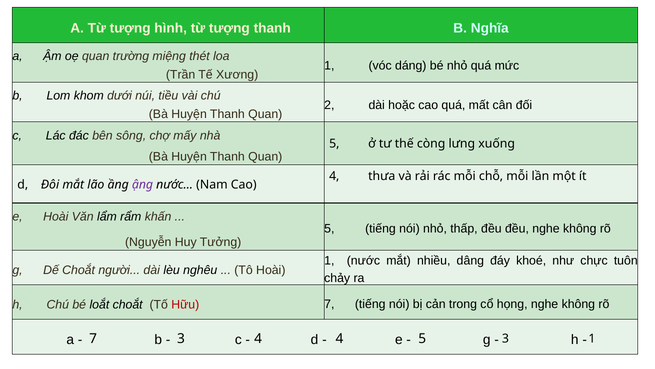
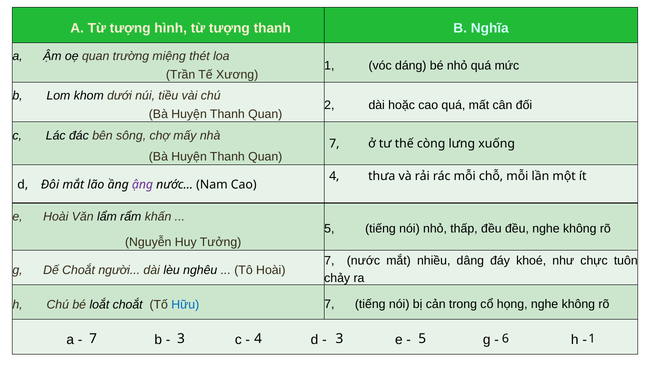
5: 5 -> 7 (334, 144)
1: 1 -> 7 (329, 260)
Hữu colour: red -> blue (185, 304)
4 4: 4 -> 3 (339, 338)
5 3: 3 -> 6 (505, 338)
